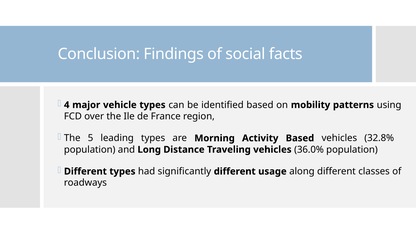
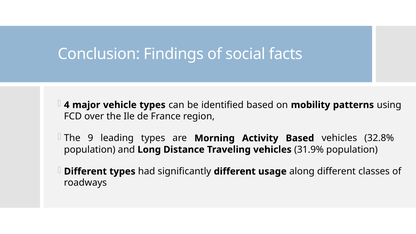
5: 5 -> 9 (91, 138)
36.0%: 36.0% -> 31.9% (309, 150)
